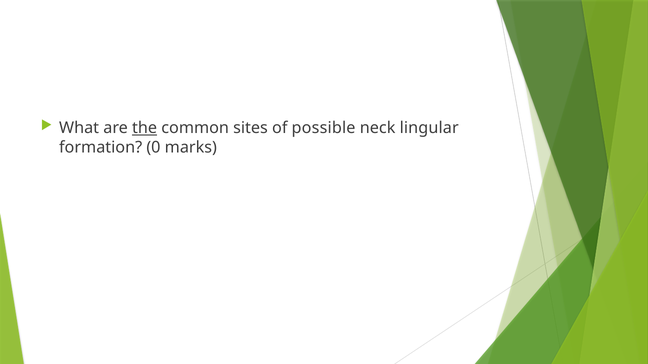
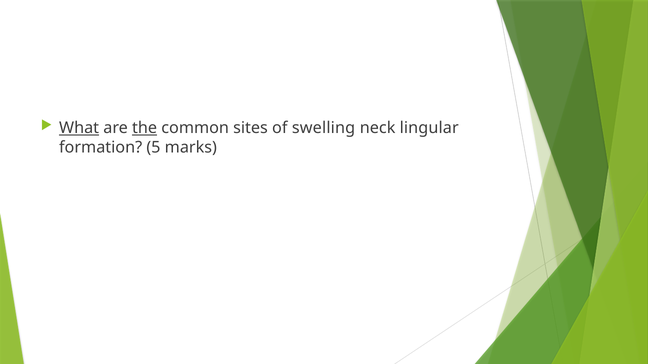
What underline: none -> present (79, 128)
possible: possible -> swelling (324, 128)
0: 0 -> 5 (153, 148)
